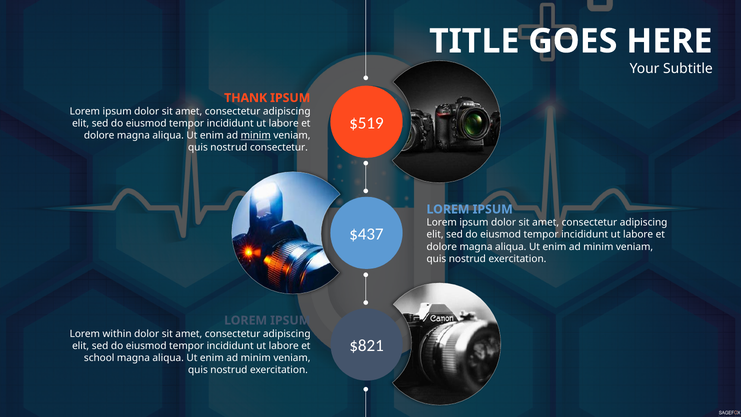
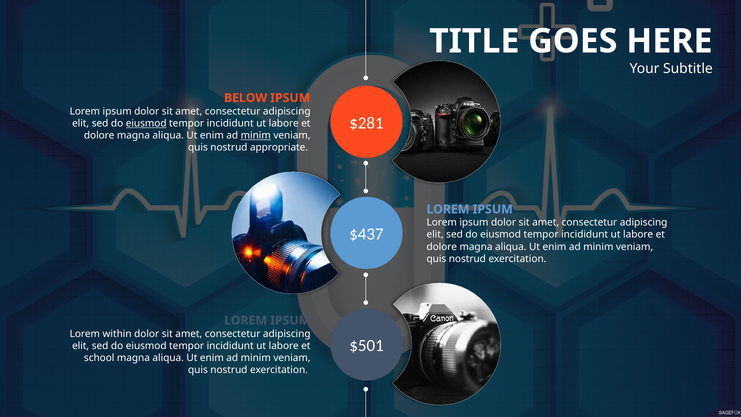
THANK: THANK -> BELOW (246, 98)
$519: $519 -> $281 (366, 123)
eiusmod underline: none -> present (146, 123)
nostrud consectetur: consectetur -> appropriate (279, 147)
$821: $821 -> $501 (367, 346)
